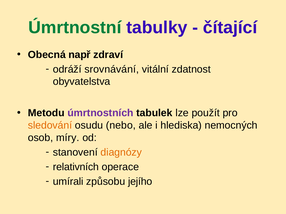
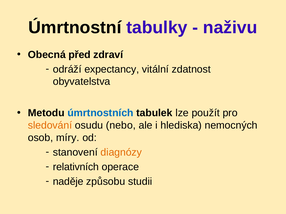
Úmrtnostní colour: green -> black (75, 28)
čítající: čítající -> naživu (230, 28)
např: např -> před (80, 55)
srovnávání: srovnávání -> expectancy (112, 69)
úmrtnostních colour: purple -> blue (100, 113)
umírali: umírali -> naděje (68, 182)
jejího: jejího -> studii (140, 182)
